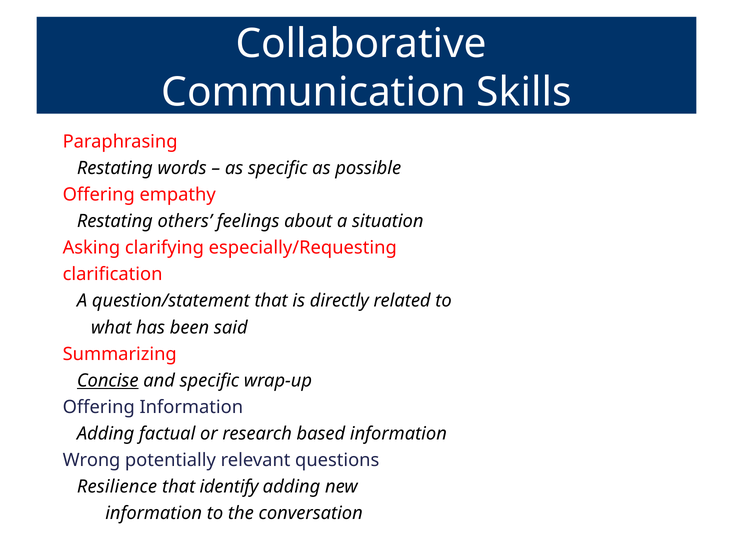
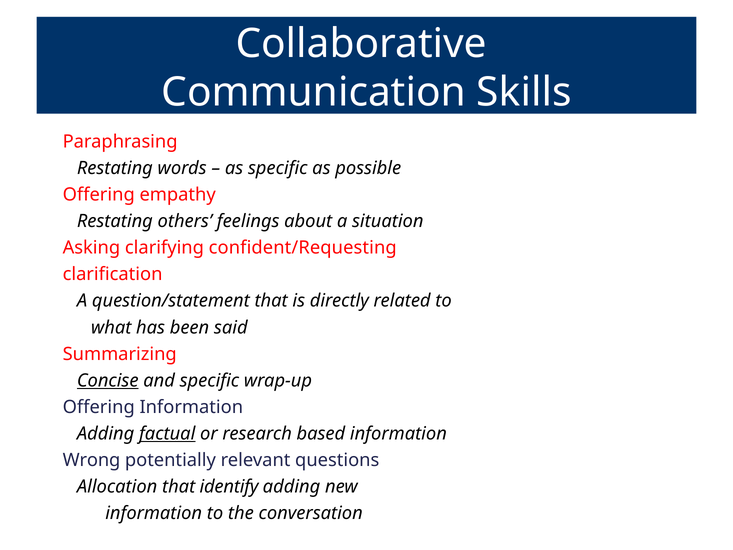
especially/Requesting: especially/Requesting -> confident/Requesting (303, 248)
factual underline: none -> present (167, 433)
Resilience: Resilience -> Allocation (117, 486)
